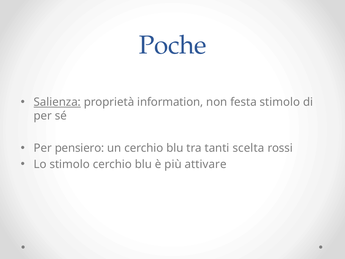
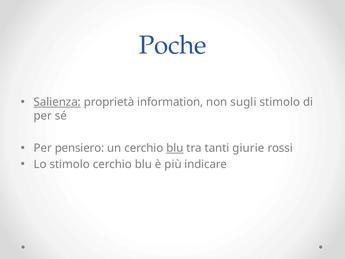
festa: festa -> sugli (243, 102)
blu underline: none -> present (175, 148)
scelta: scelta -> giurie (248, 148)
attivare: attivare -> indicare (206, 164)
